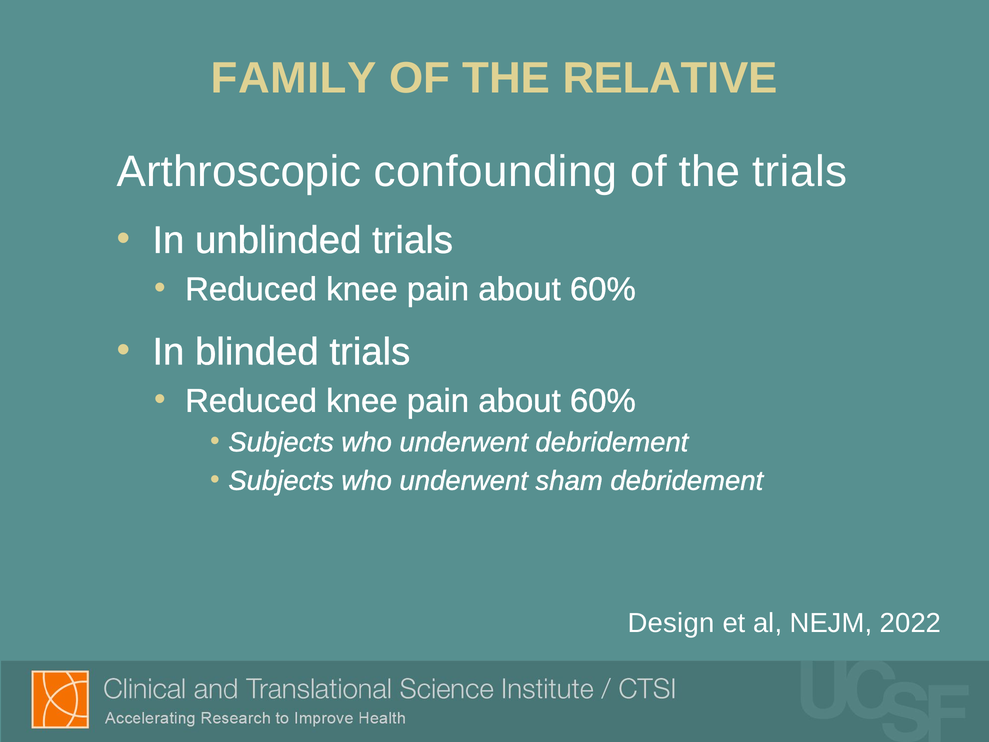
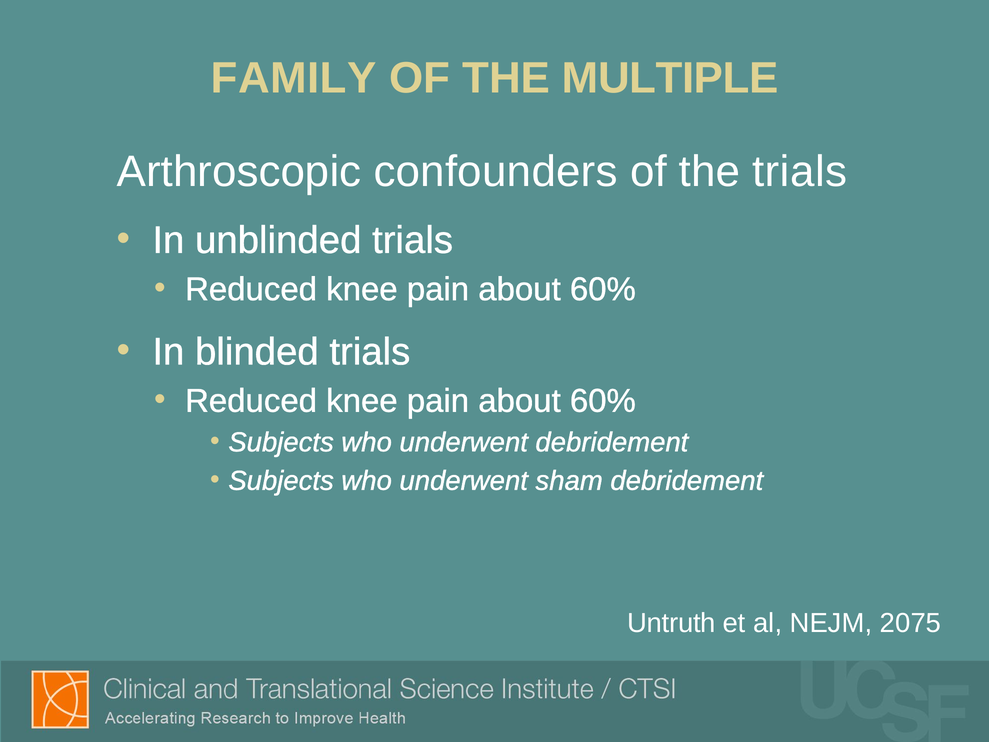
RELATIVE: RELATIVE -> MULTIPLE (670, 78)
confounding: confounding -> confounders (496, 172)
Design: Design -> Untruth (672, 623)
2022: 2022 -> 2075 (911, 623)
